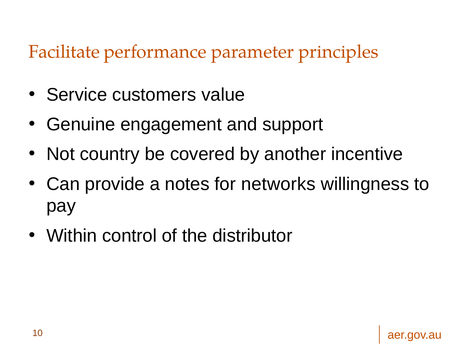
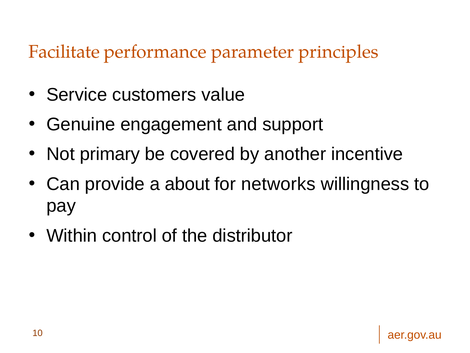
country: country -> primary (110, 154)
notes: notes -> about (187, 184)
